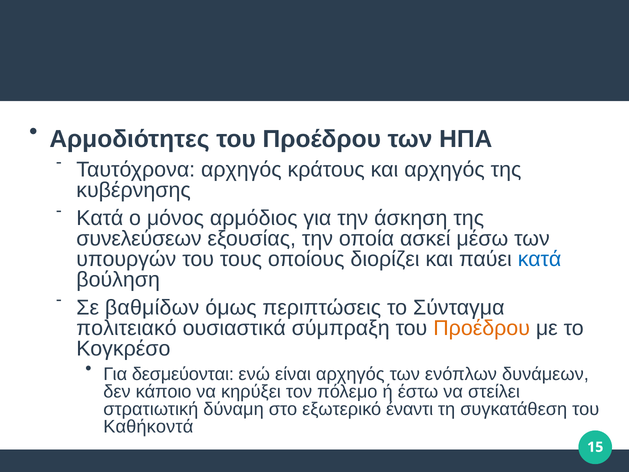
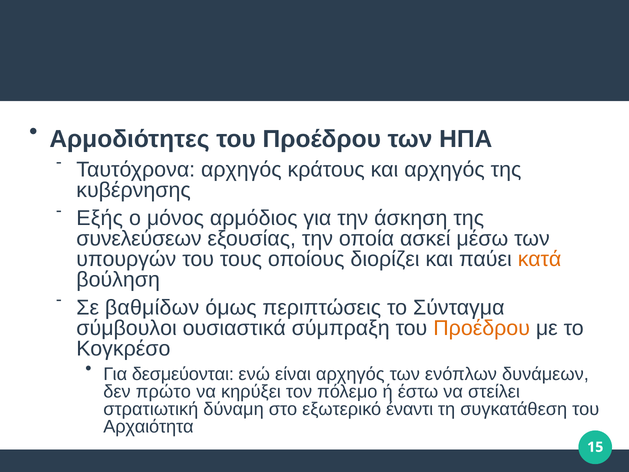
Κατά: Κατά -> Εξής (100, 218)
κατά colour: blue -> orange (540, 259)
πολιτειακό: πολιτειακό -> σύμβουλοι (127, 328)
κάποιο: κάποιο -> πρώτο (163, 392)
Καθήκοντά: Καθήκοντά -> Αρχαιότητα (148, 427)
